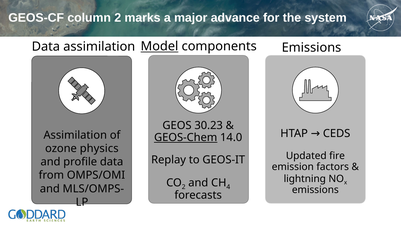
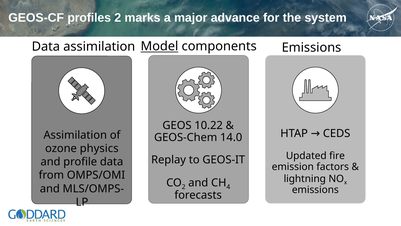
column: column -> profiles (89, 18)
30.23: 30.23 -> 10.22 (209, 125)
GEOS-Chem underline: present -> none (186, 137)
